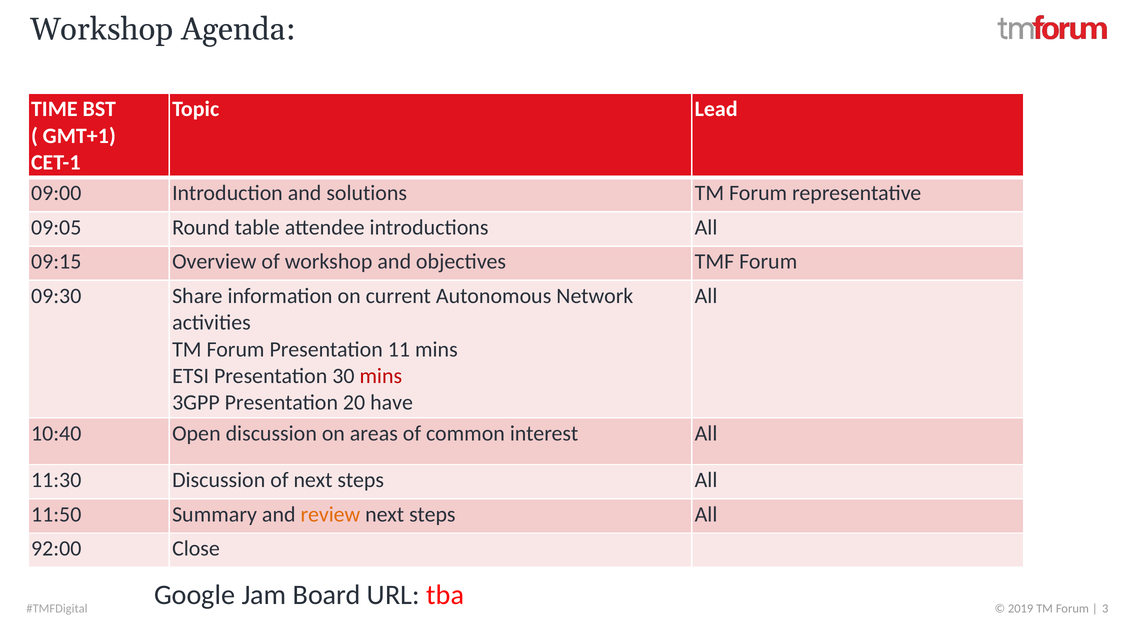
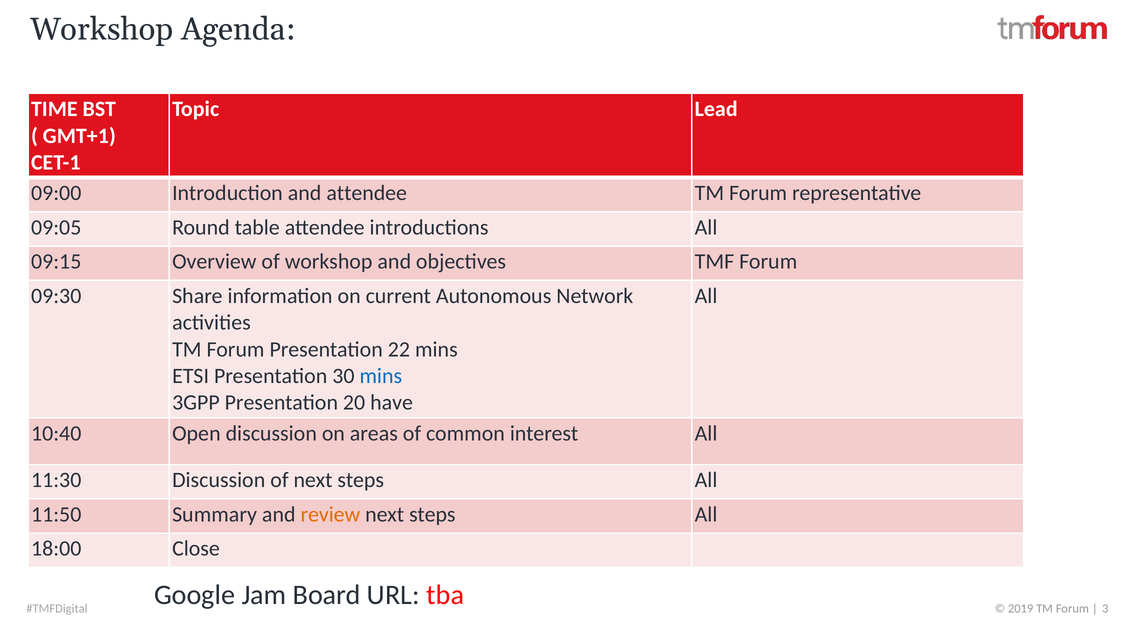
and solutions: solutions -> attendee (367, 193)
11: 11 -> 22 (399, 349)
mins colour: red -> blue (381, 376)
92:00: 92:00 -> 18:00 (56, 549)
